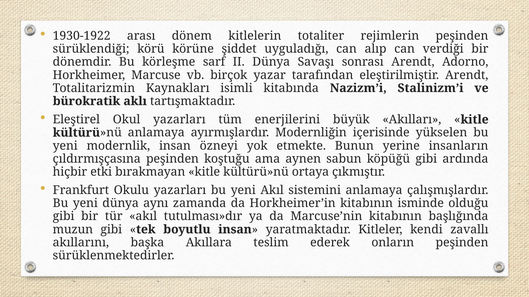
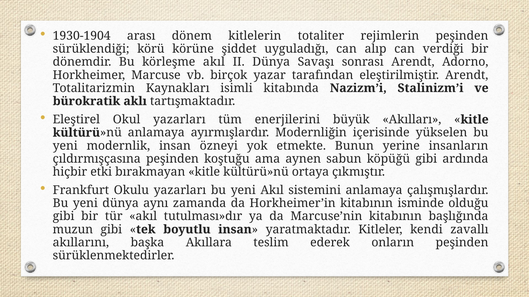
1930-1922: 1930-1922 -> 1930-1904 (82, 36)
körleşme sarf: sarf -> akıl (214, 62)
